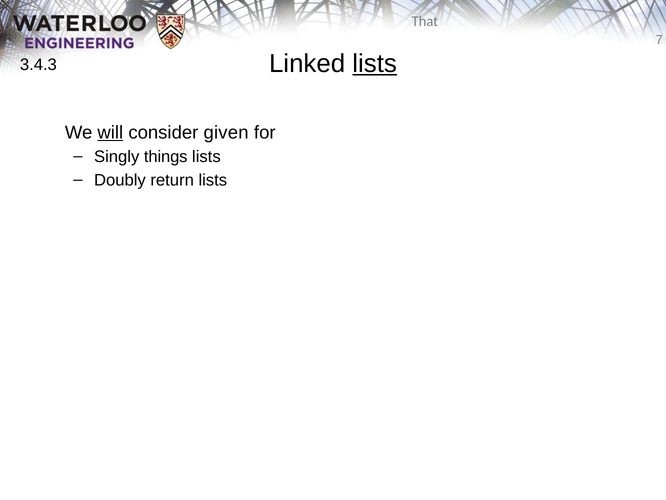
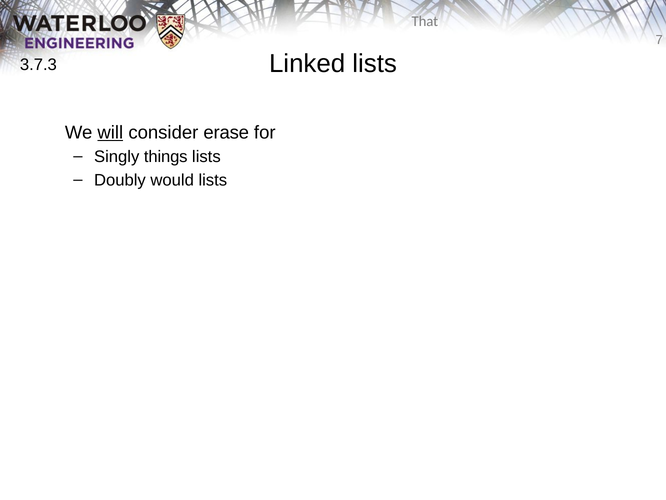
lists underline: present -> none (375, 63)
3.4.3: 3.4.3 -> 3.7.3 (38, 65)
given: given -> erase (226, 132)
return: return -> would (172, 180)
